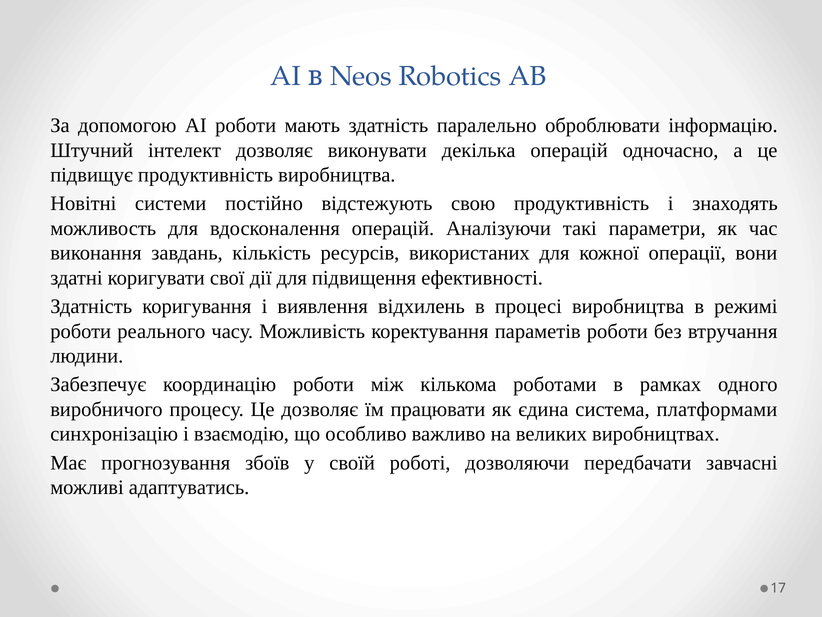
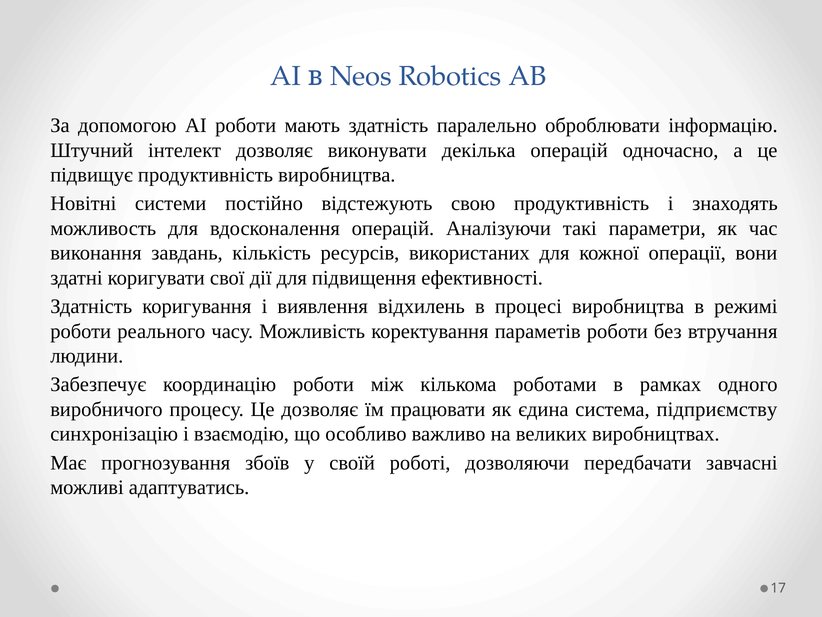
платформами: платформами -> підприємству (717, 409)
